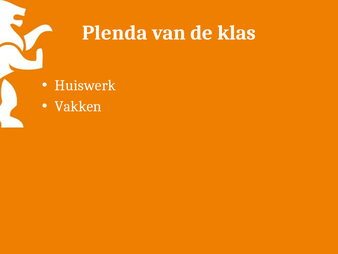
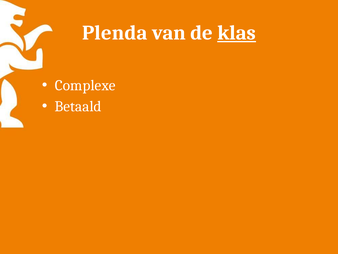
klas underline: none -> present (237, 33)
Huiswerk: Huiswerk -> Complexe (85, 85)
Vakken: Vakken -> Betaald (78, 106)
